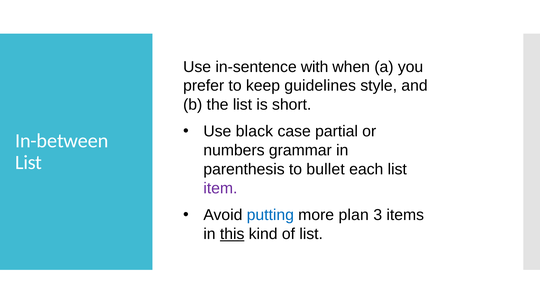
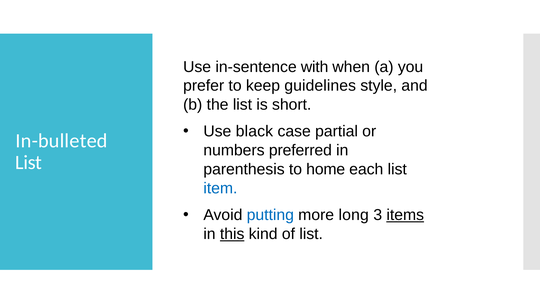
In-between: In-between -> In-bulleted (62, 141)
grammar: grammar -> preferred (300, 150)
bullet: bullet -> home (326, 169)
item colour: purple -> blue (220, 188)
plan: plan -> long (354, 215)
items underline: none -> present (405, 215)
